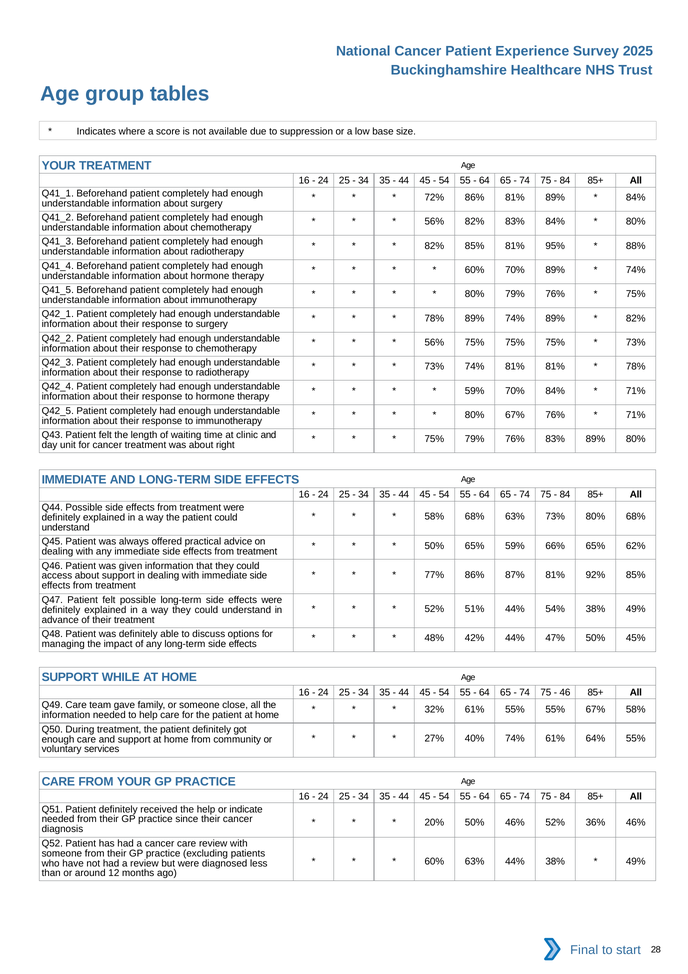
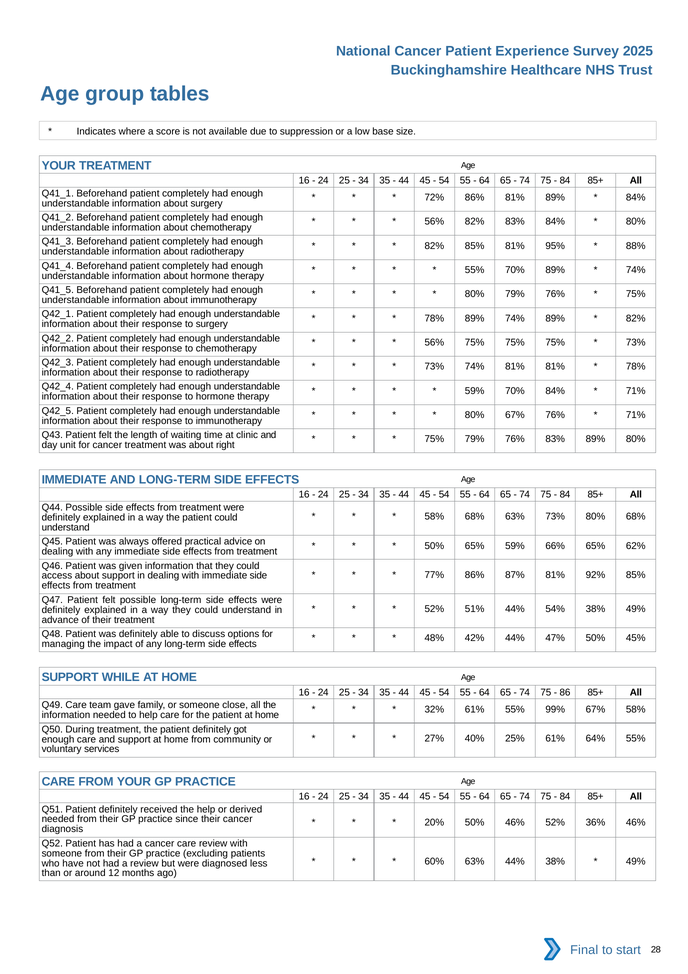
60%: 60% -> 55% (475, 270)
46: 46 -> 86 (565, 692)
55% 55%: 55% -> 99% (555, 709)
40% 74%: 74% -> 25% (515, 738)
indicate: indicate -> derived (246, 809)
